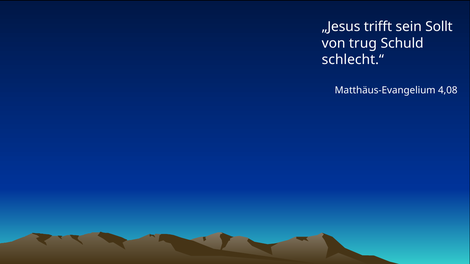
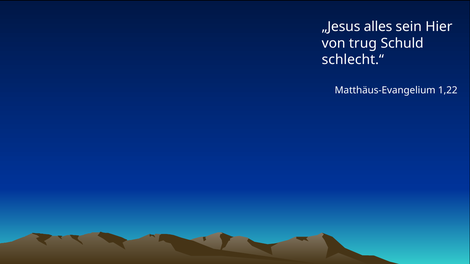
trifft: trifft -> alles (378, 27)
Sollt: Sollt -> Hier (439, 27)
4,08: 4,08 -> 1,22 (448, 91)
